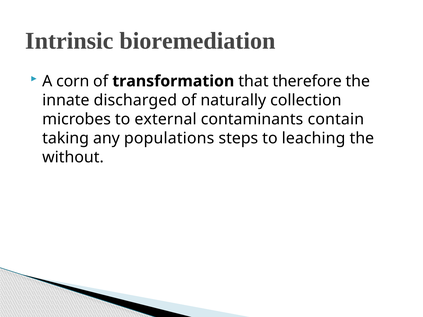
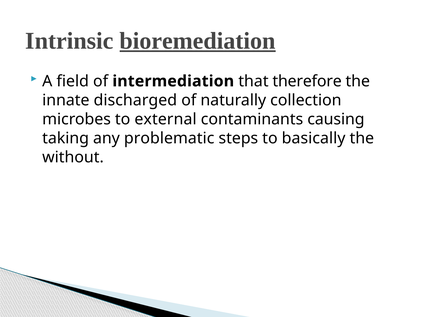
bioremediation underline: none -> present (198, 41)
corn: corn -> field (73, 81)
transformation: transformation -> intermediation (173, 81)
contain: contain -> causing (336, 119)
populations: populations -> problematic (169, 138)
leaching: leaching -> basically (314, 138)
